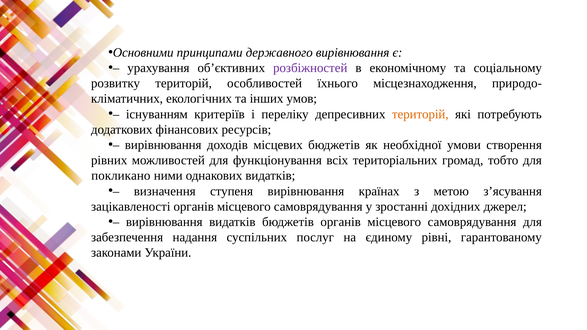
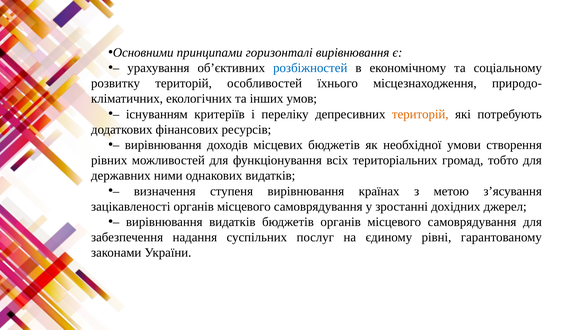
державного: державного -> горизонталі (279, 53)
розбіжностей colour: purple -> blue (310, 68)
покликано: покликано -> державних (121, 176)
